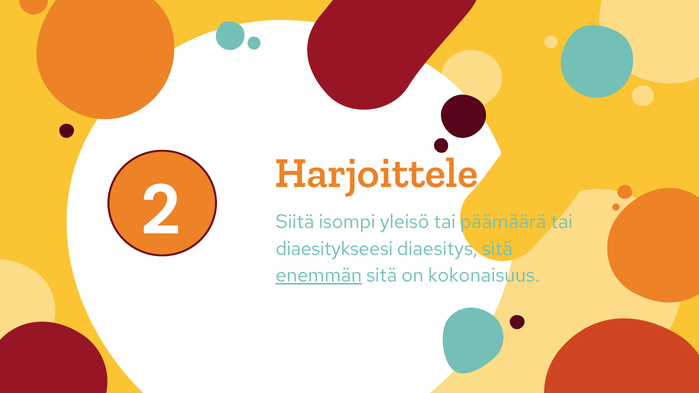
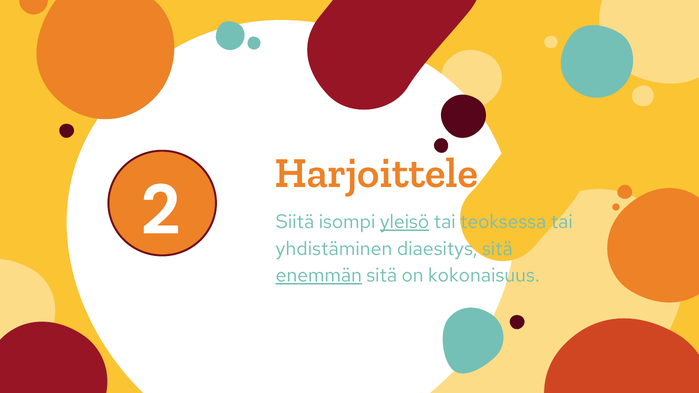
yleisö underline: none -> present (405, 222)
päämäärä: päämäärä -> teoksessa (503, 222)
diaesitykseesi: diaesitykseesi -> yhdistäminen (334, 249)
